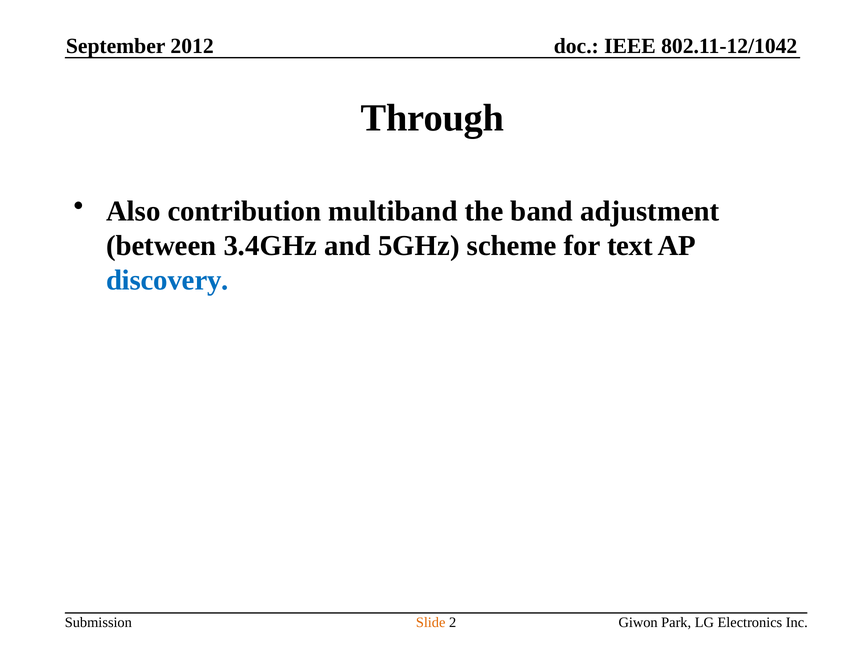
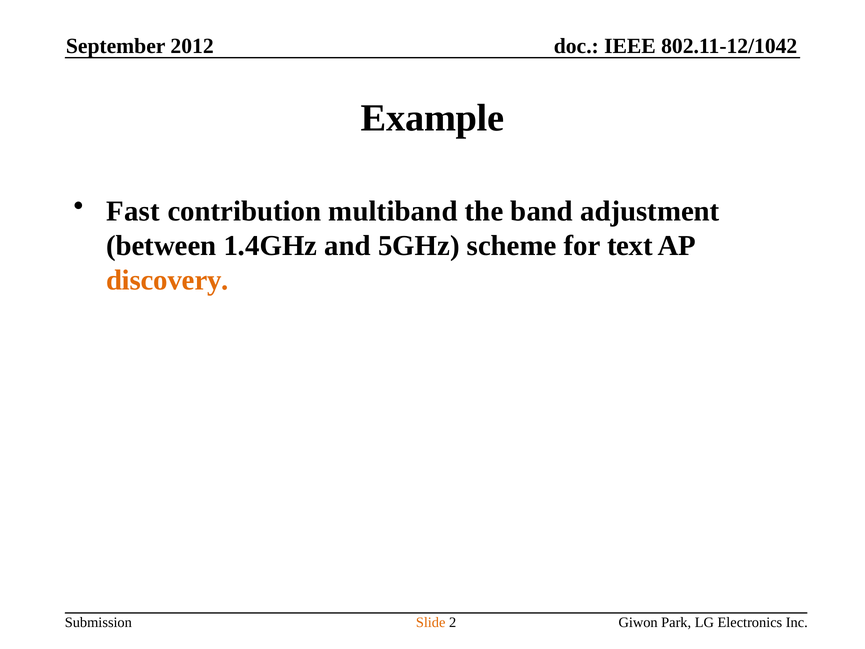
Through: Through -> Example (433, 118)
Also: Also -> Fast (133, 211)
3.4GHz: 3.4GHz -> 1.4GHz (270, 246)
discovery colour: blue -> orange (167, 280)
